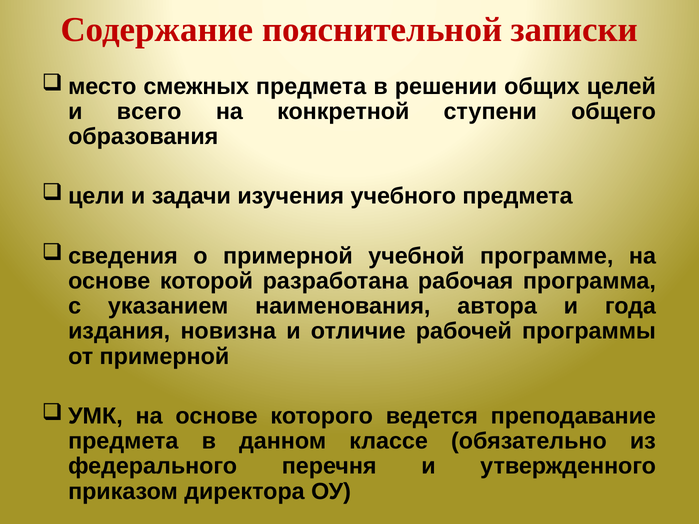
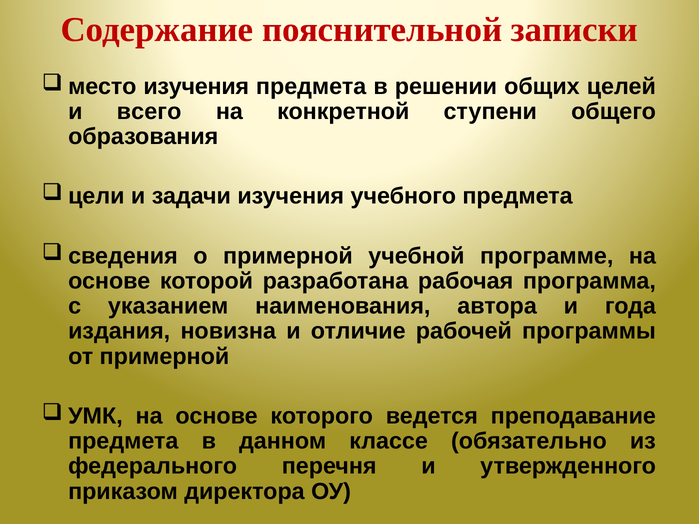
смежных: смежных -> изучения (196, 86)
